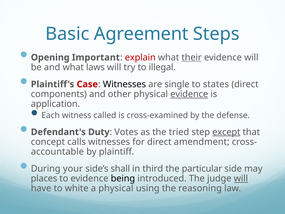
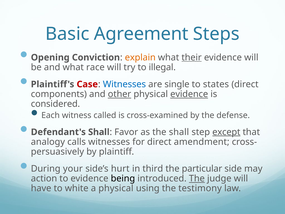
Important: Important -> Conviction (96, 57)
explain colour: red -> orange (140, 57)
laws: laws -> race (95, 67)
Witnesses colour: black -> blue (124, 84)
other underline: none -> present (120, 94)
application: application -> considered (55, 104)
Defendant's Duty: Duty -> Shall (99, 132)
Votes: Votes -> Favor (126, 132)
the tried: tried -> shall (179, 132)
concept: concept -> analogy (48, 142)
accountable: accountable -> persuasively (57, 152)
shall: shall -> hurt (120, 169)
places: places -> action (44, 178)
The underline: none -> present (197, 178)
will underline: present -> none (241, 178)
reasoning: reasoning -> testimony (200, 188)
